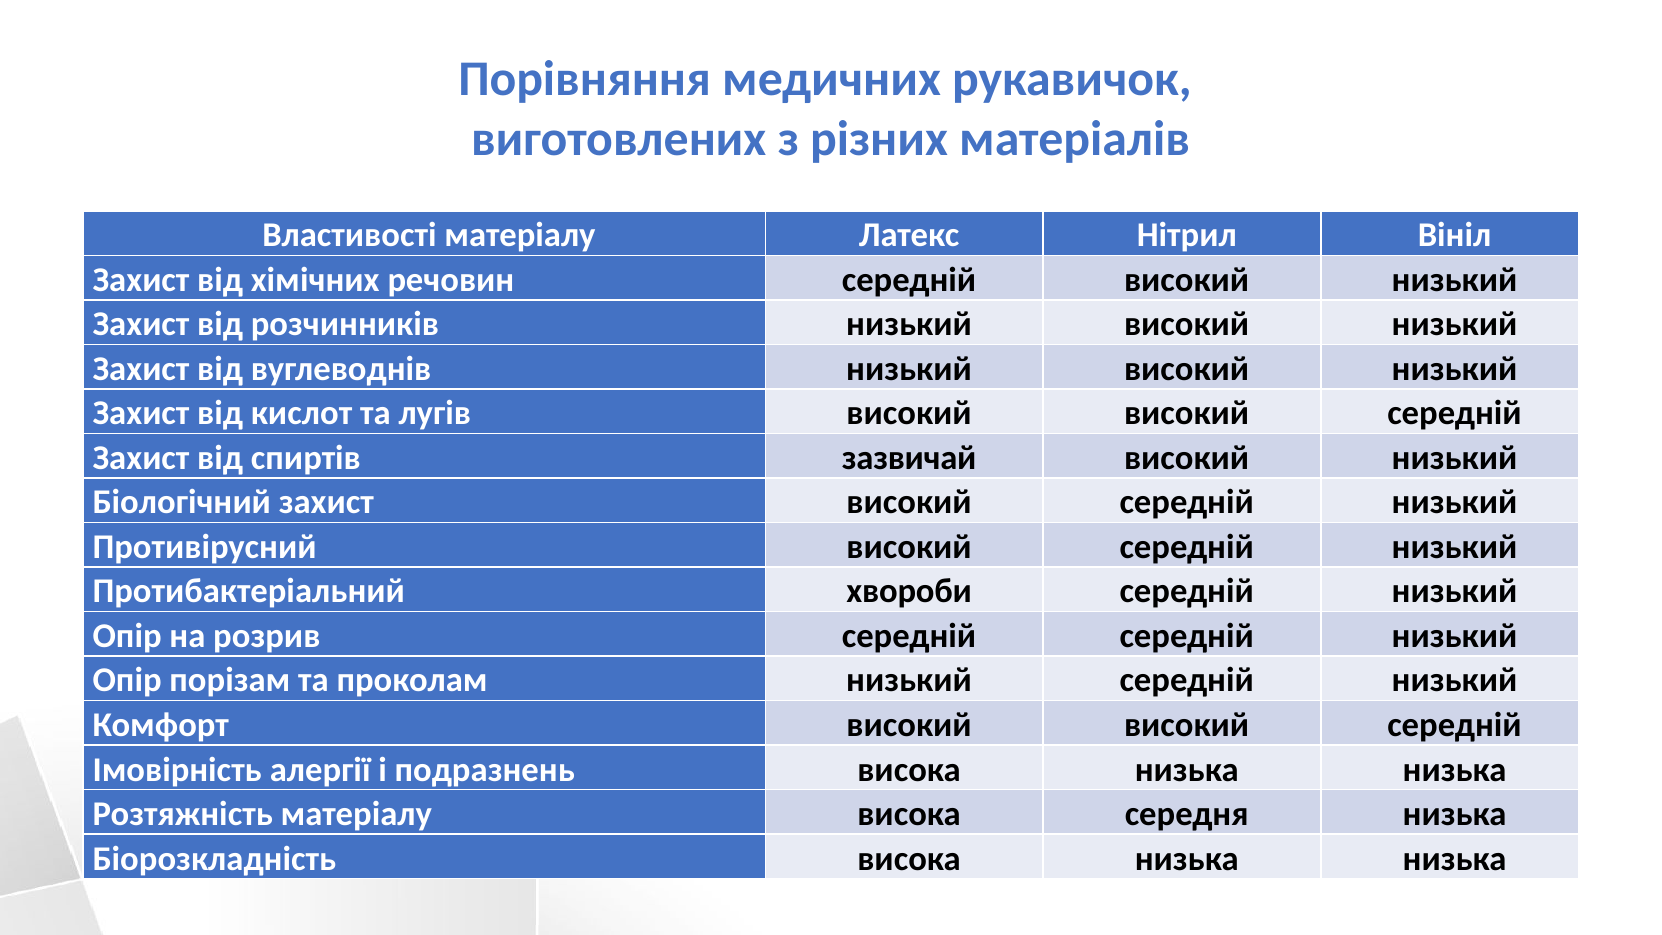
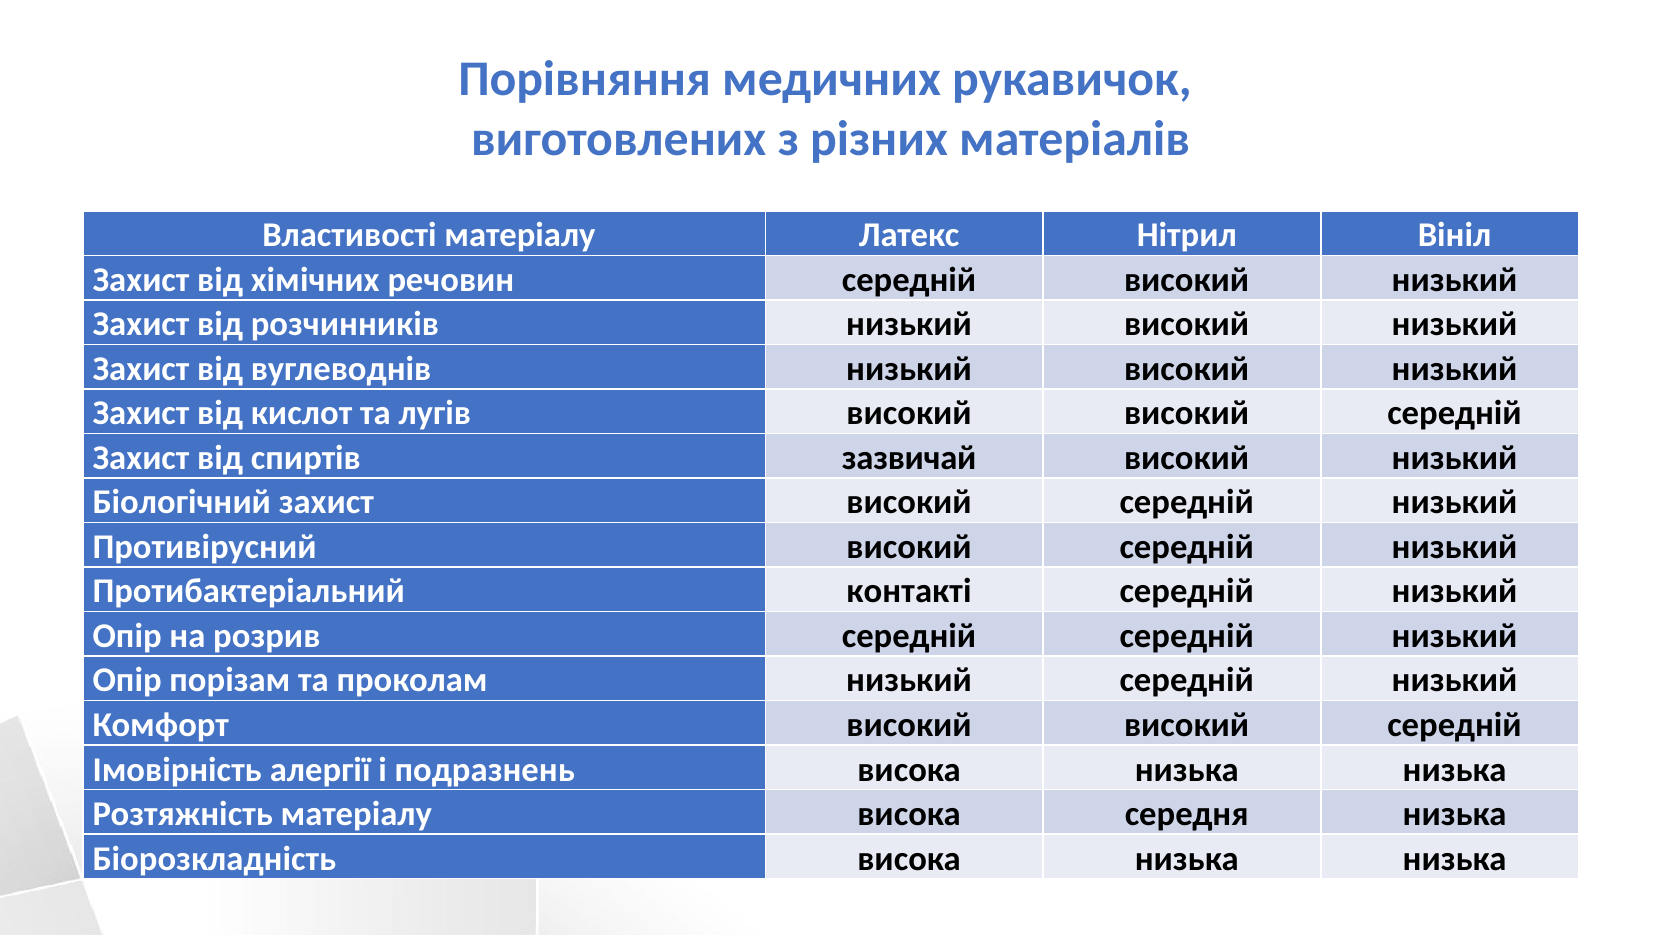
хвороби: хвороби -> контакті (909, 591)
